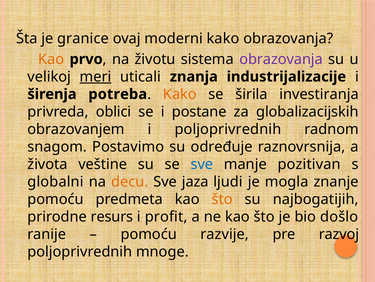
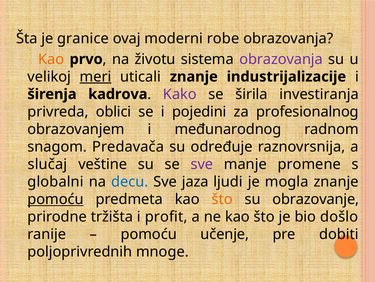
moderni kako: kako -> robe (223, 38)
uticali znanja: znanja -> znanje (194, 76)
potreba: potreba -> kadrova (118, 94)
Kako colour: orange -> purple (180, 94)
postane: postane -> pojedini (199, 111)
globalizacijskih: globalizacijskih -> profesionalnog (307, 111)
i poljoprivrednih: poljoprivrednih -> međunarodnog (228, 129)
Postavimo: Postavimo -> Predavača (128, 146)
života: života -> slučaj (47, 164)
sve colour: blue -> purple (202, 164)
pozitivan: pozitivan -> promene (309, 164)
decu colour: orange -> blue (130, 181)
pomoću underline: none -> present (56, 199)
najbogatijih: najbogatijih -> obrazovanje (316, 199)
resurs: resurs -> tržišta (112, 216)
razvije: razvije -> učenje (225, 234)
razvoj: razvoj -> dobiti (339, 234)
